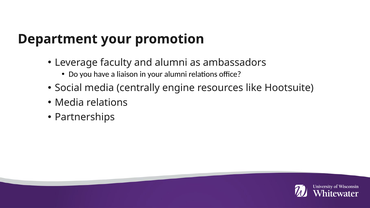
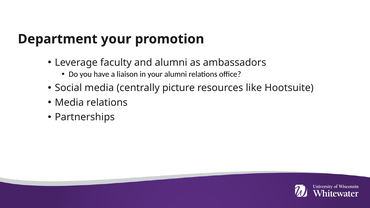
engine: engine -> picture (179, 88)
